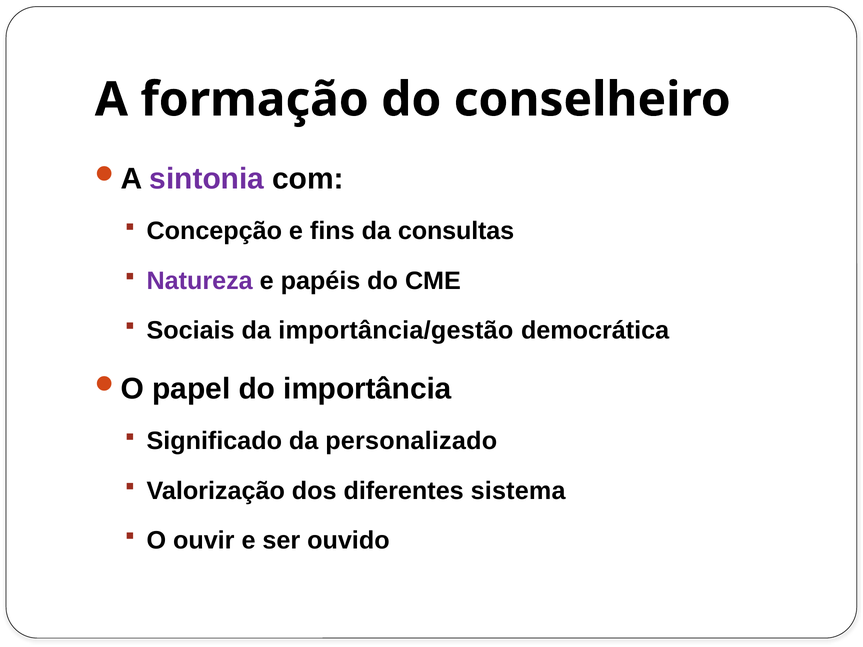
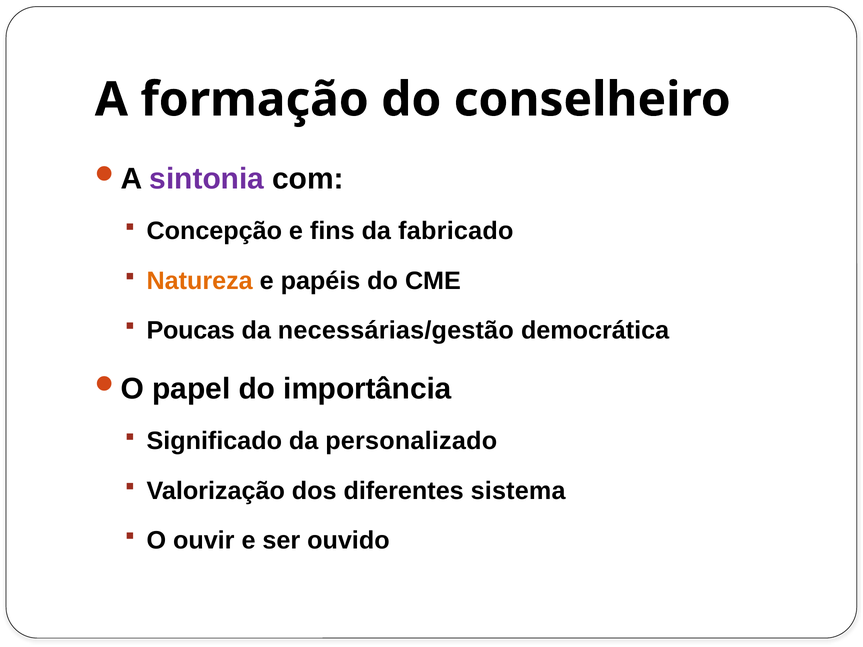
consultas: consultas -> fabricado (456, 231)
Natureza colour: purple -> orange (200, 281)
Sociais: Sociais -> Poucas (191, 331)
importância/gestão: importância/gestão -> necessárias/gestão (396, 331)
